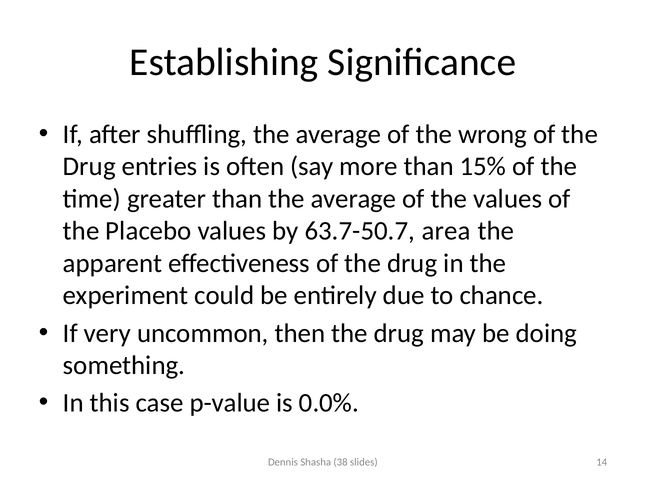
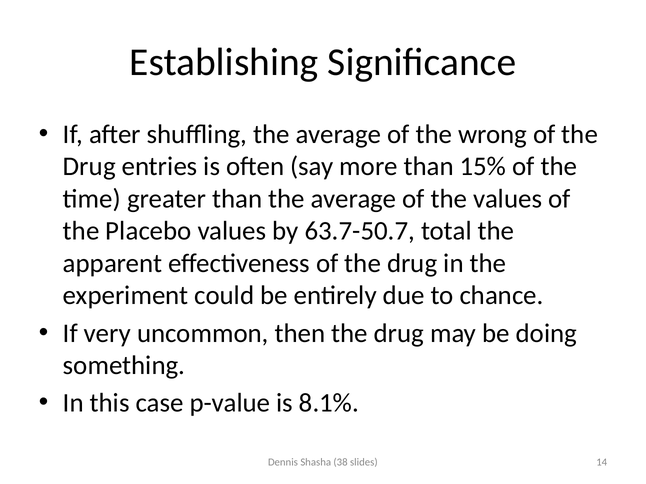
area: area -> total (446, 231)
0.0%: 0.0% -> 8.1% (329, 403)
